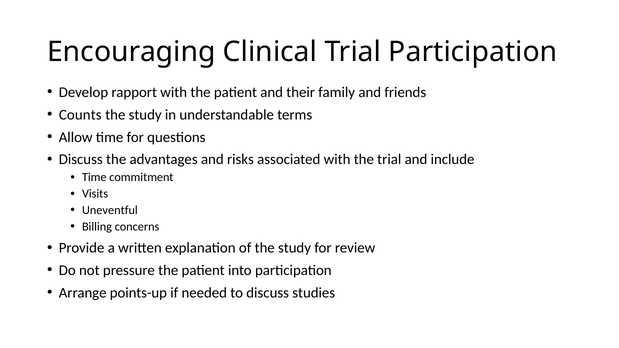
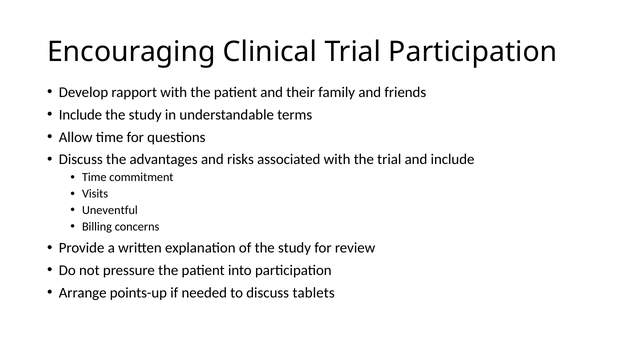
Counts: Counts -> Include (80, 115)
studies: studies -> tablets (314, 293)
